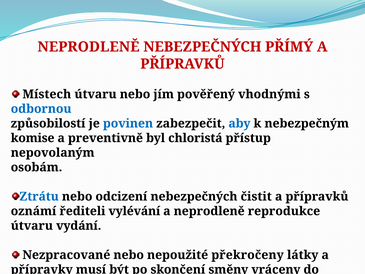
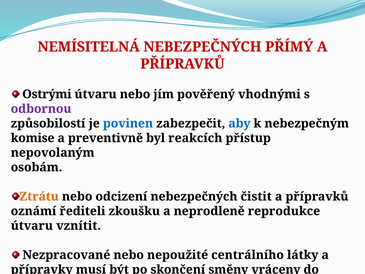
NEPRODLENĚ: NEPRODLENĚ -> NEMÍSITELNÁ (89, 47)
Místech: Místech -> Ostrými (47, 94)
odbornou colour: blue -> purple (41, 109)
chloristá: chloristá -> reakcích (195, 138)
Ztrátu colour: blue -> orange (39, 196)
vylévání: vylévání -> zkoušku (134, 211)
vydání: vydání -> vznítit (79, 226)
překročeny: překročeny -> centrálního (248, 255)
